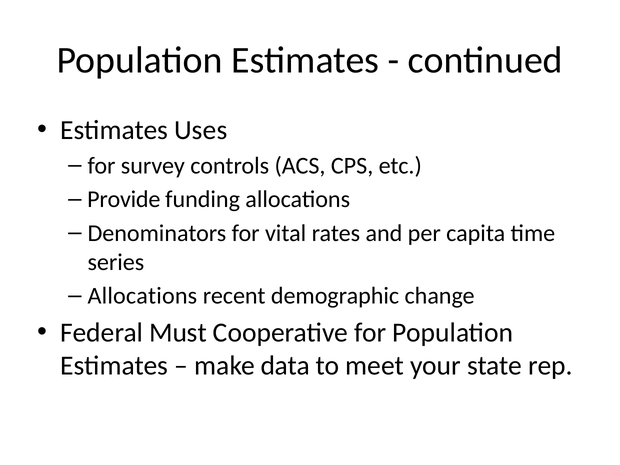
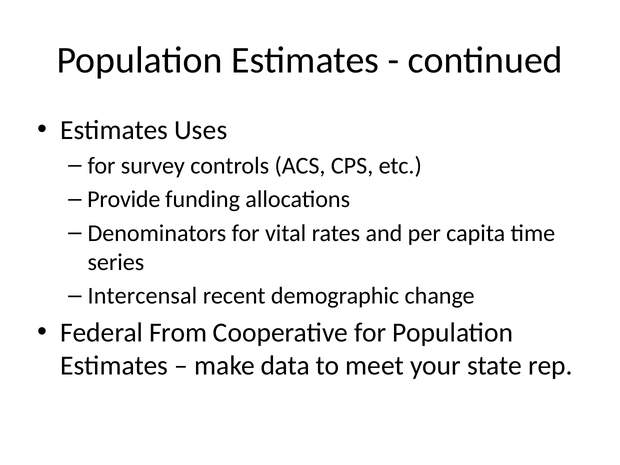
Allocations: Allocations -> Intercensal (142, 296)
Must: Must -> From (178, 333)
